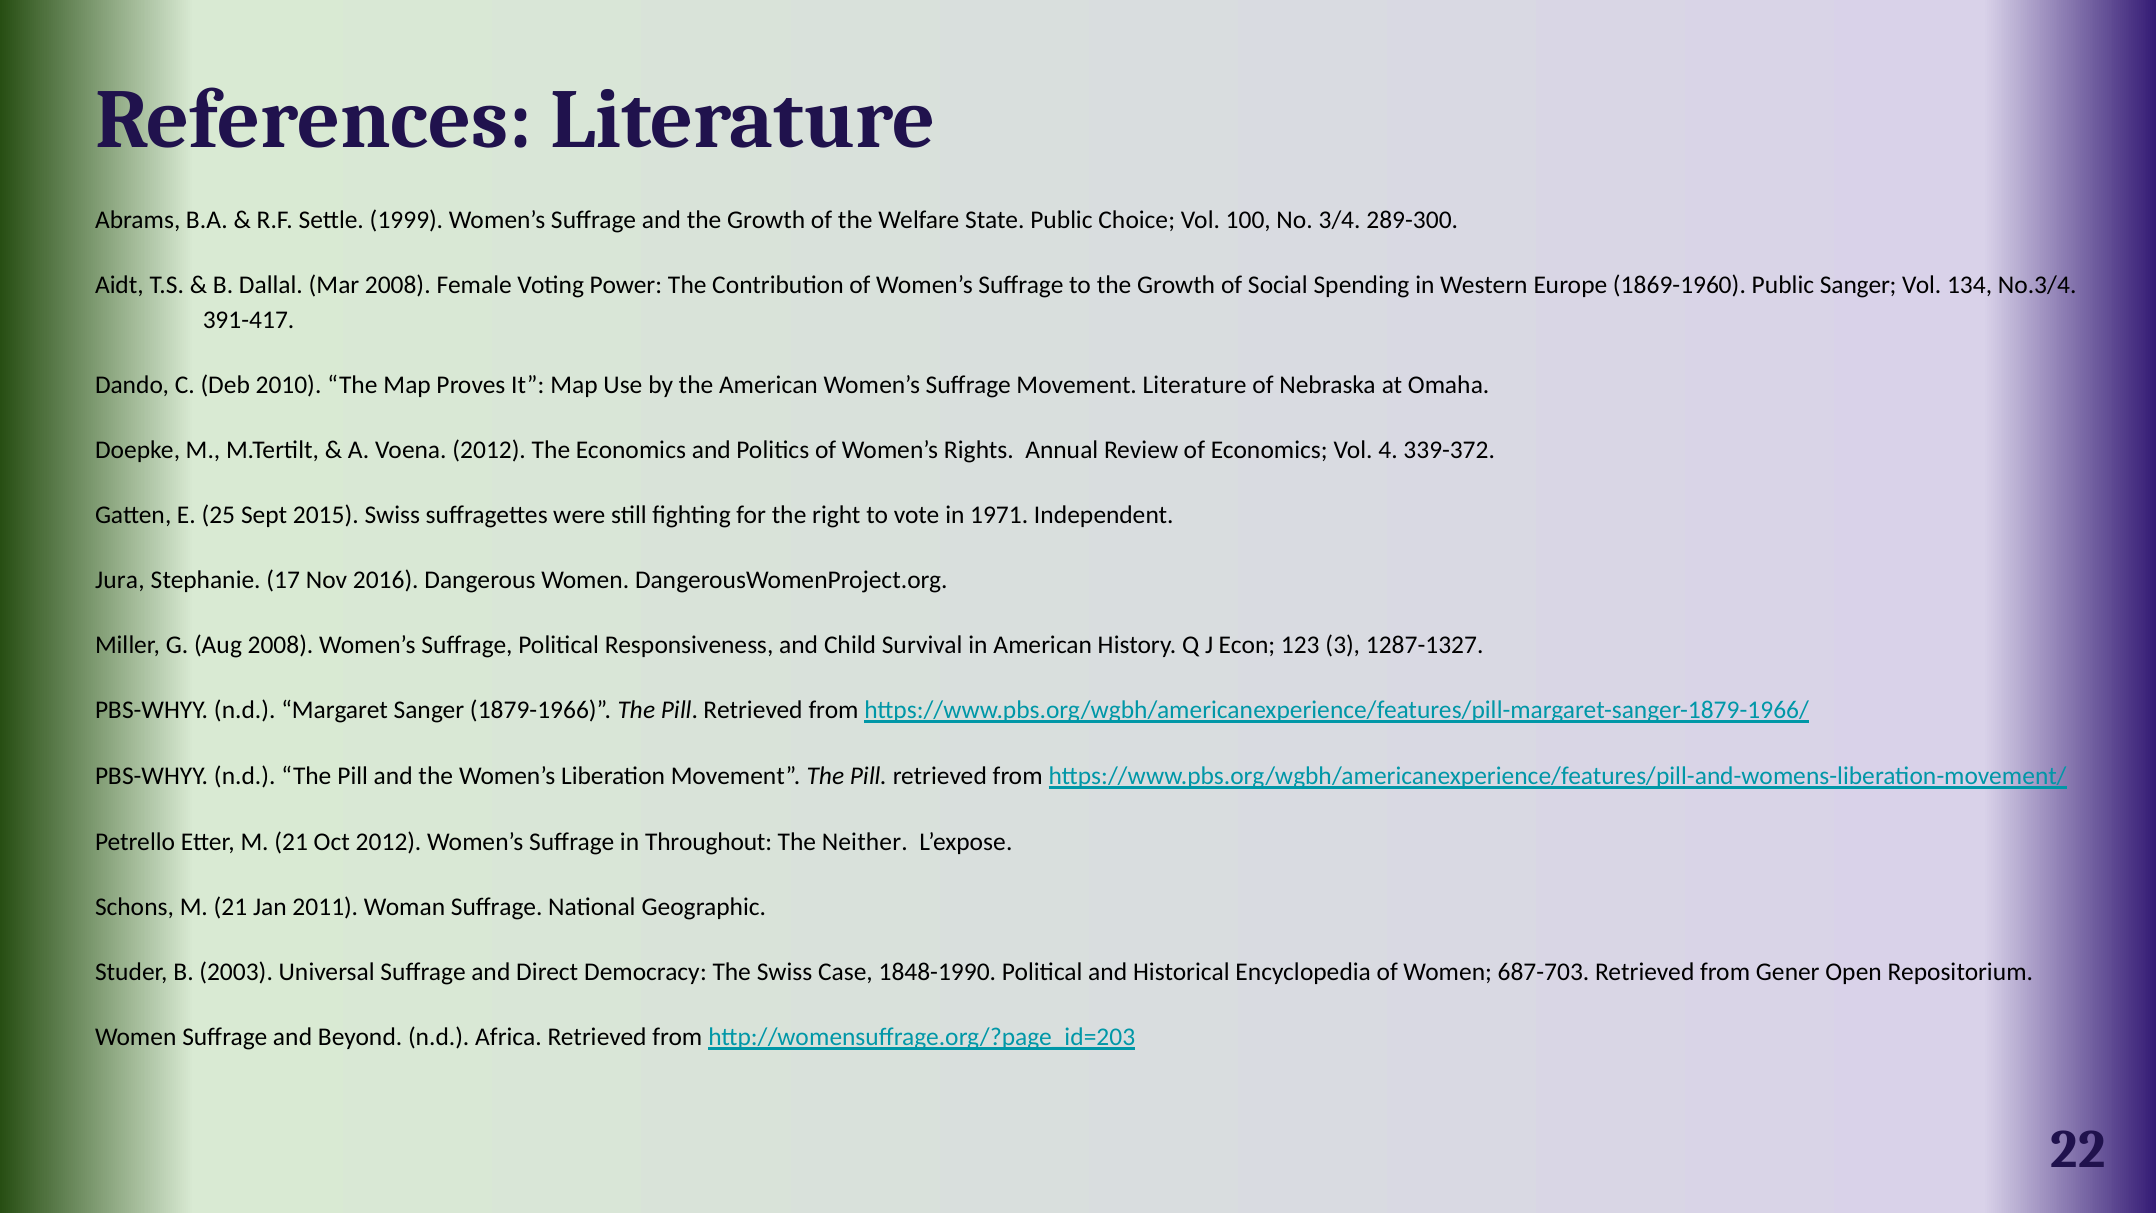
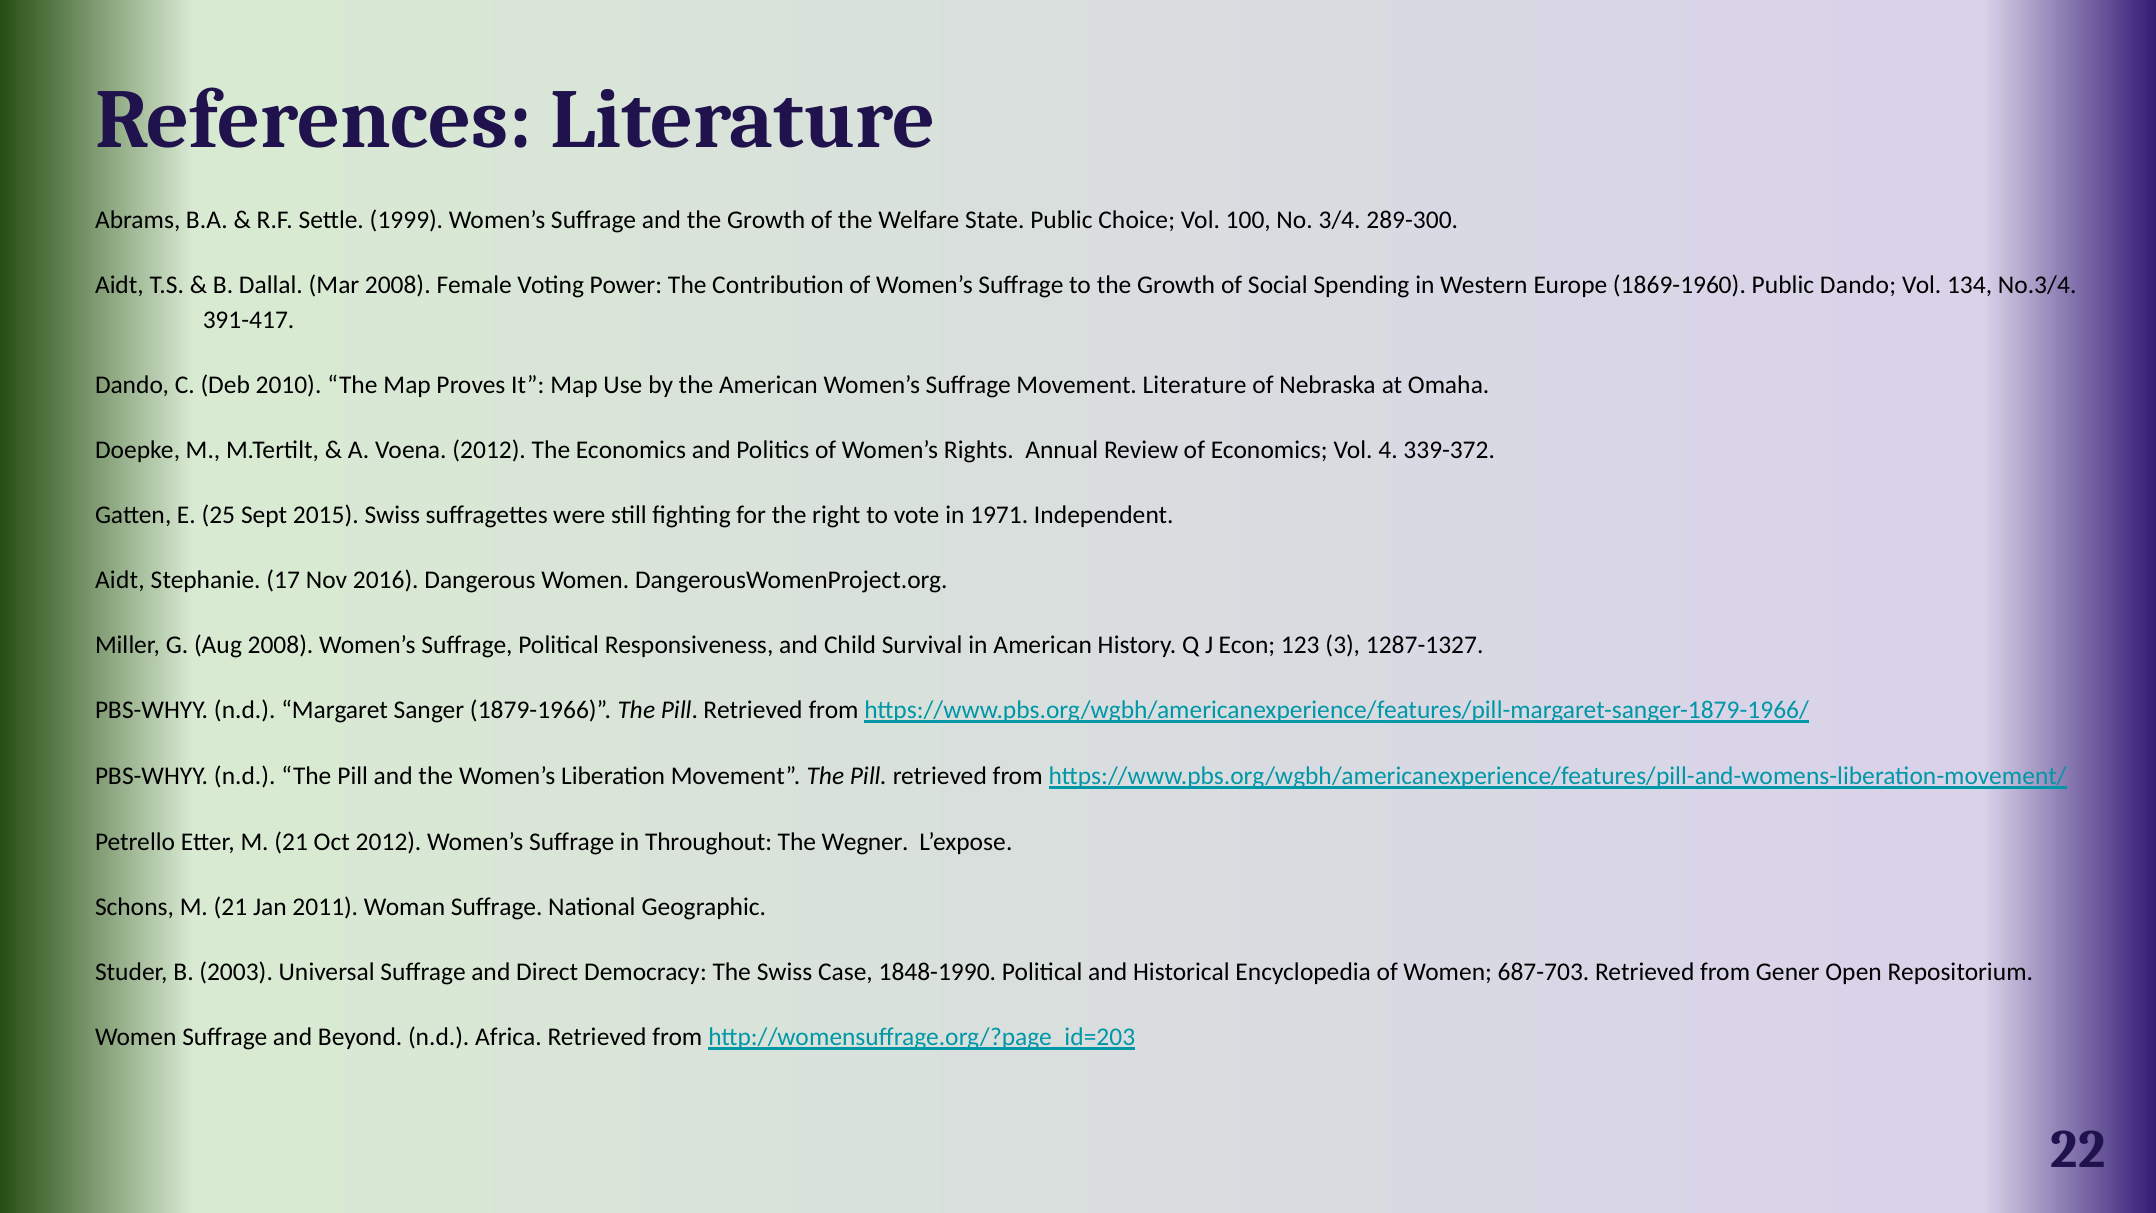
Public Sanger: Sanger -> Dando (1858, 285)
Jura: Jura -> Aidt (120, 580)
Neither: Neither -> Wegner (865, 842)
